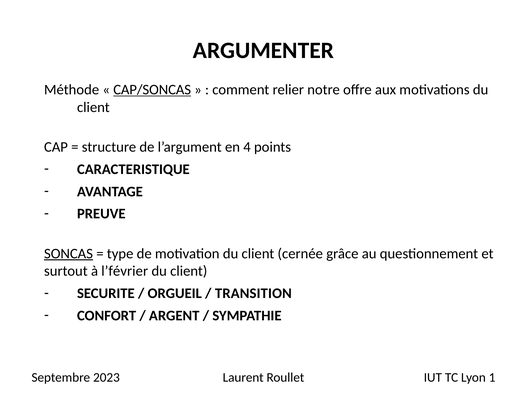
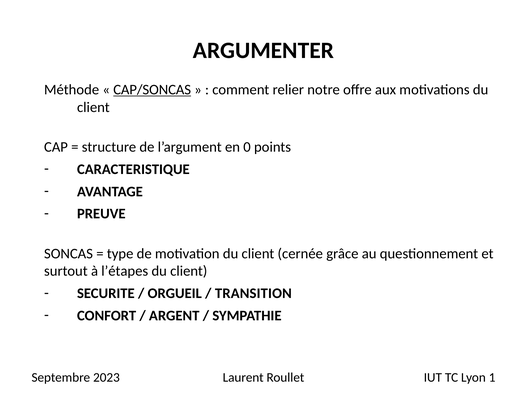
4: 4 -> 0 (247, 147)
SONCAS underline: present -> none (68, 254)
l’février: l’février -> l’étapes (125, 271)
